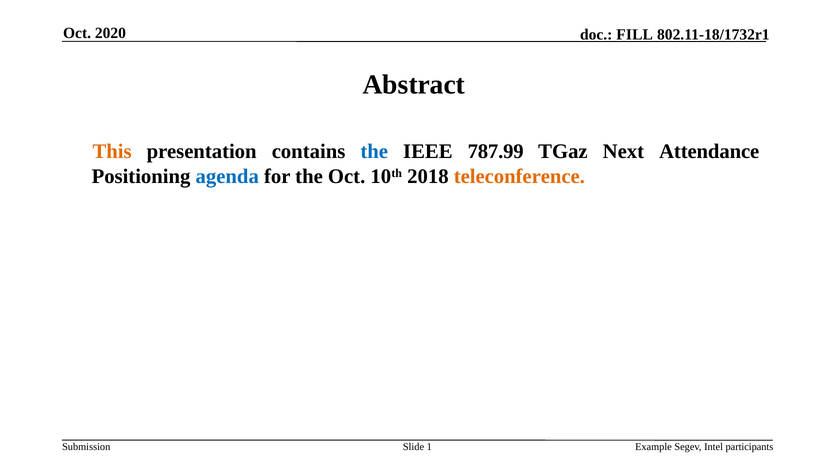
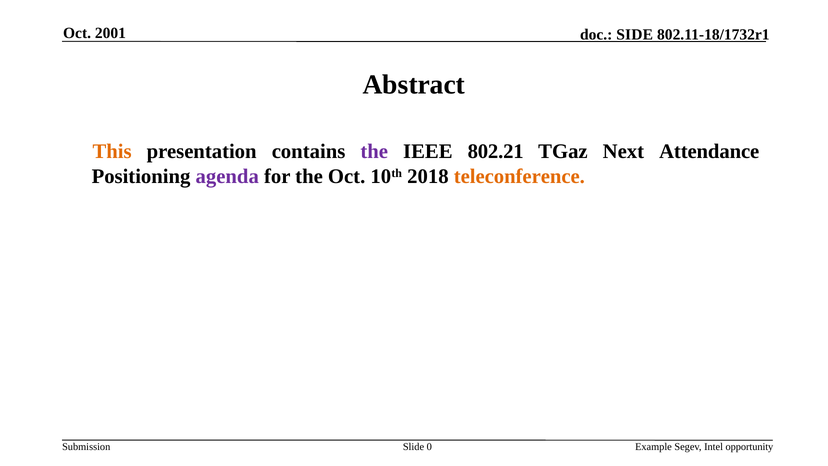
2020: 2020 -> 2001 (110, 33)
FILL: FILL -> SIDE (635, 35)
the colour: blue -> purple (374, 152)
787.99: 787.99 -> 802.21 (496, 152)
agenda colour: blue -> purple (227, 176)
1: 1 -> 0 (429, 447)
participants: participants -> opportunity (749, 447)
